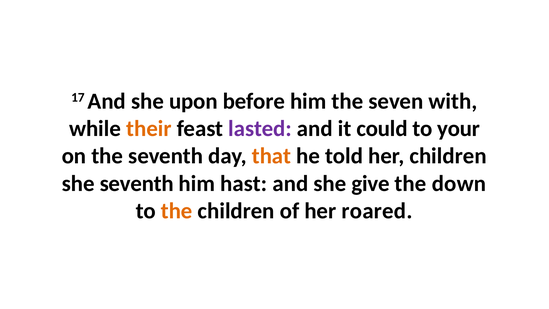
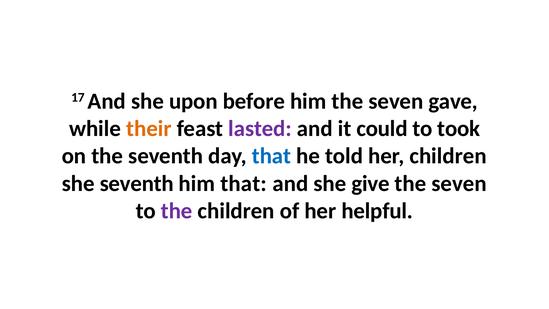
with: with -> gave (453, 101)
your: your -> took (459, 129)
that colour: orange -> blue (271, 156)
him hast: hast -> that (244, 183)
down: down -> seven (459, 183)
the colour: orange -> purple (177, 211)
roared: roared -> helpful (377, 211)
